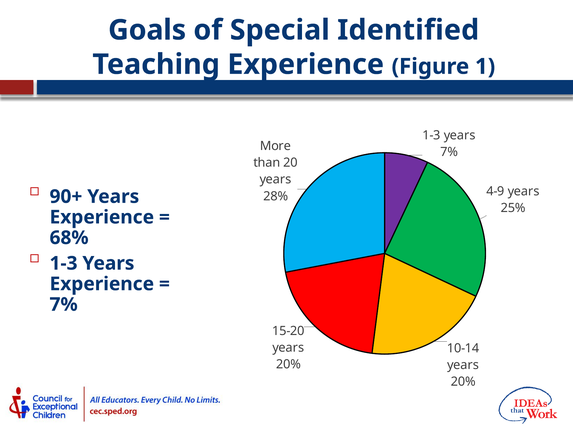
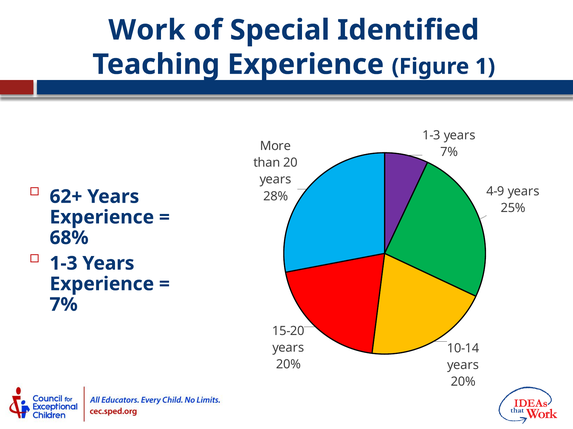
Goals: Goals -> Work (147, 30)
90+: 90+ -> 62+ (66, 197)
